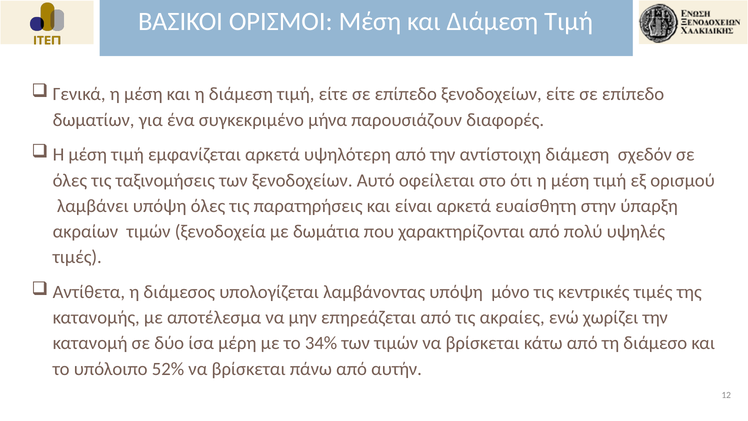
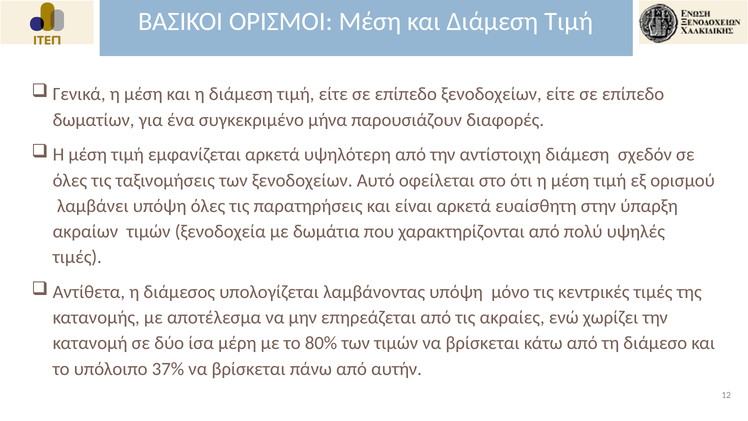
34%: 34% -> 80% (321, 343)
52%: 52% -> 37% (168, 369)
